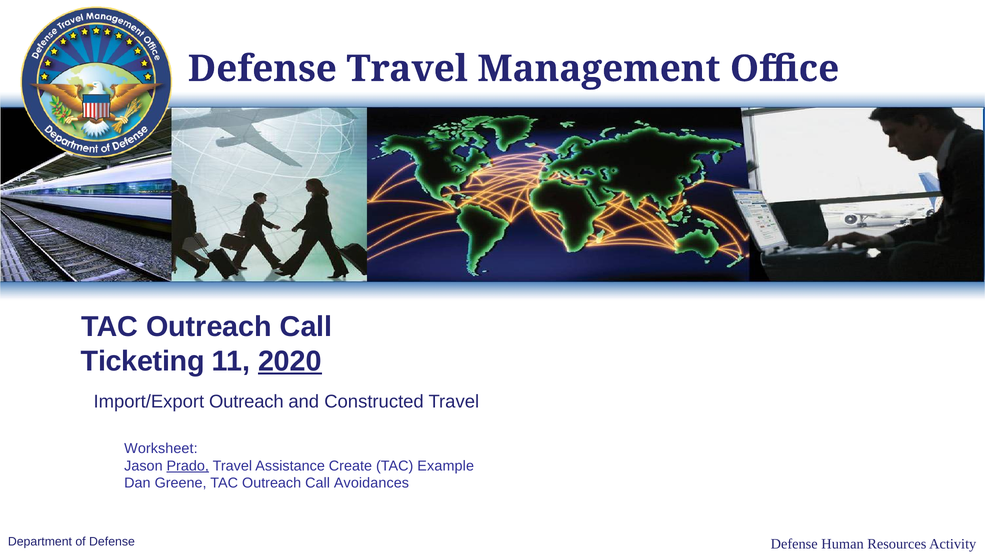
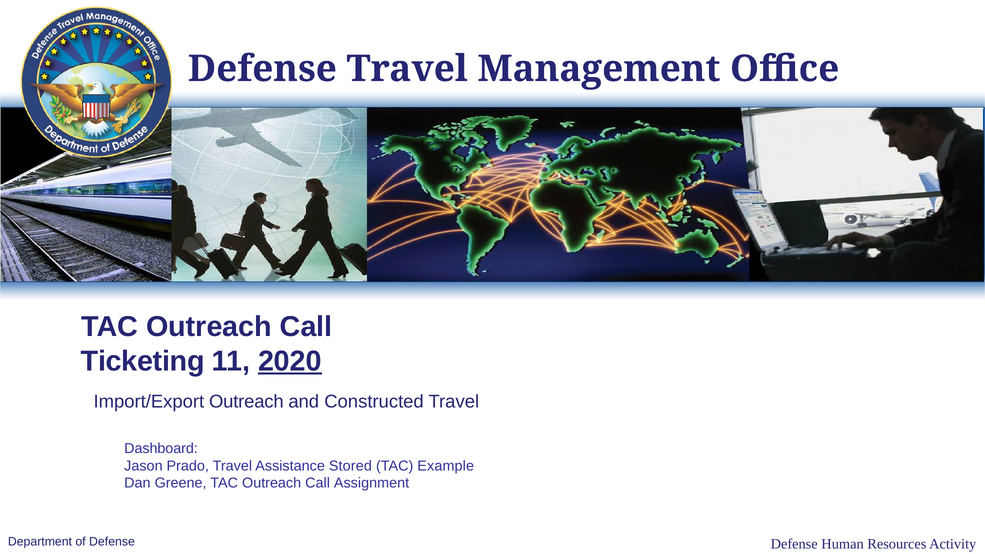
Worksheet: Worksheet -> Dashboard (161, 449)
Prado underline: present -> none (188, 466)
Create: Create -> Stored (350, 466)
Avoidances: Avoidances -> Assignment (372, 483)
